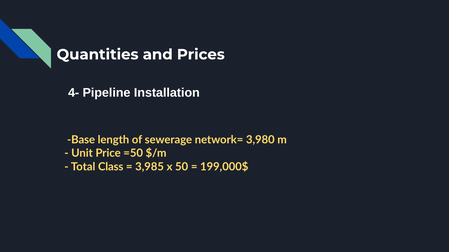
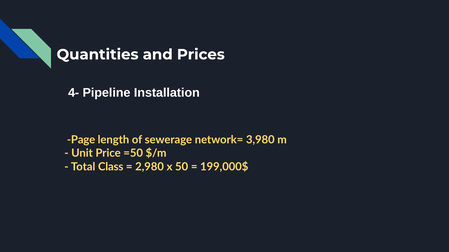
Base: Base -> Page (81, 140)
3,985: 3,985 -> 2,980 (150, 167)
